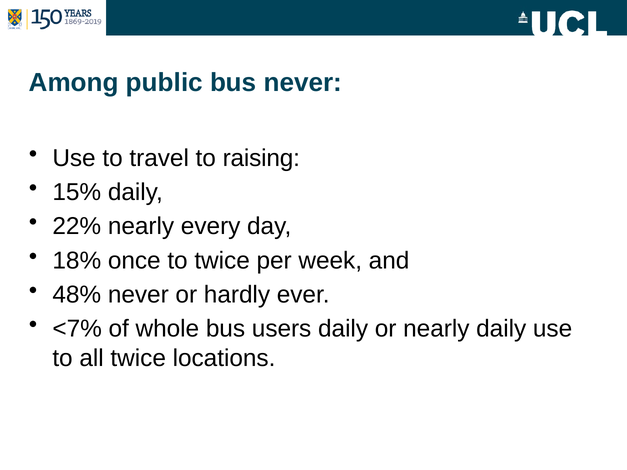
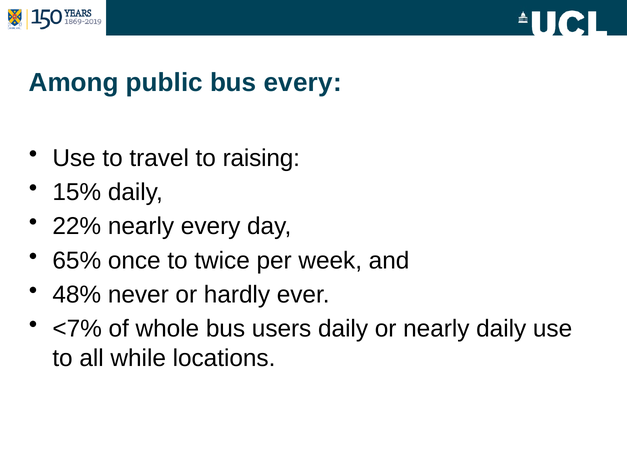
bus never: never -> every (303, 83)
18%: 18% -> 65% (77, 261)
all twice: twice -> while (138, 358)
